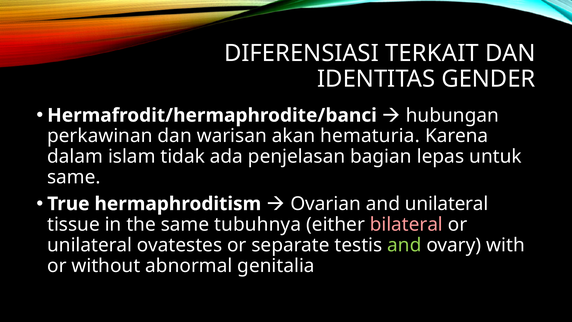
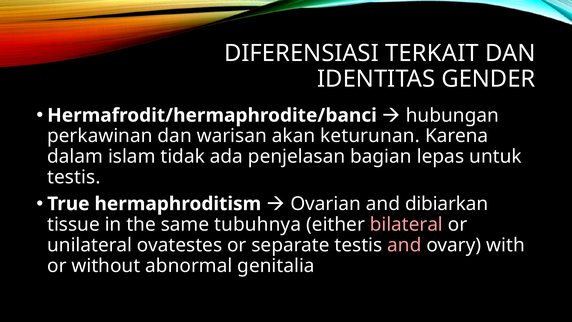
hematuria: hematuria -> keturunan (370, 136)
same: same -> testis (74, 177)
and unilateral: unilateral -> dibiarkan (447, 204)
and colour: light green -> pink (404, 245)
